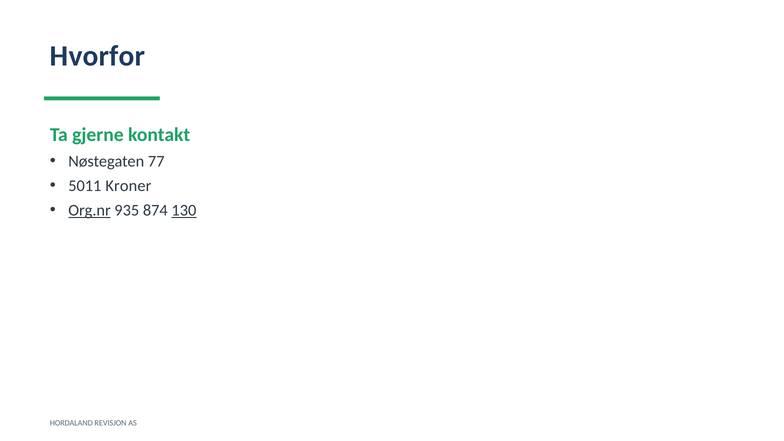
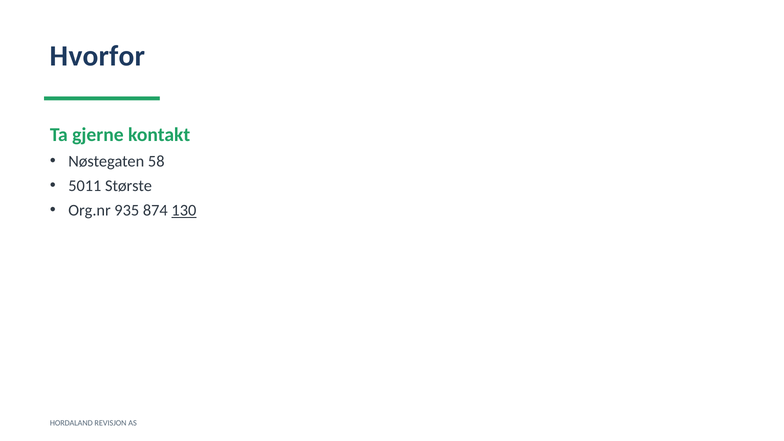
77: 77 -> 58 (156, 161)
Kroner: Kroner -> Største (129, 186)
Org.nr underline: present -> none (89, 210)
